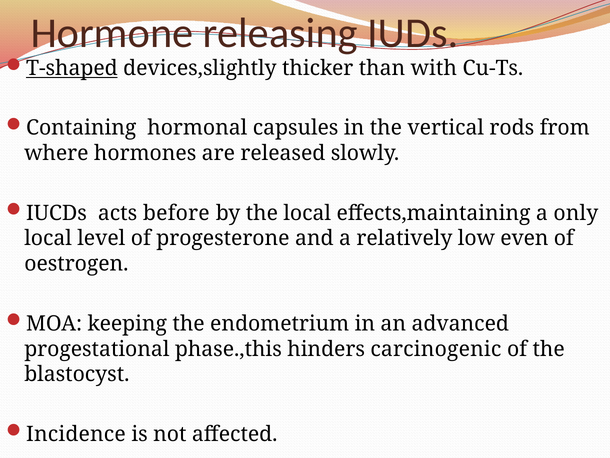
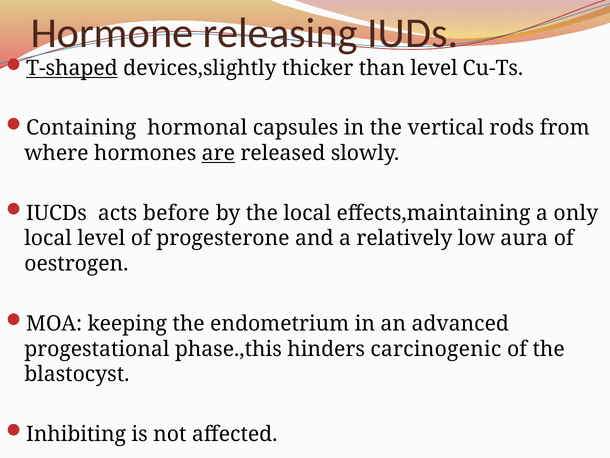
than with: with -> level (434, 68)
are underline: none -> present (218, 153)
even: even -> aura (524, 238)
Incidence: Incidence -> Inhibiting (76, 434)
